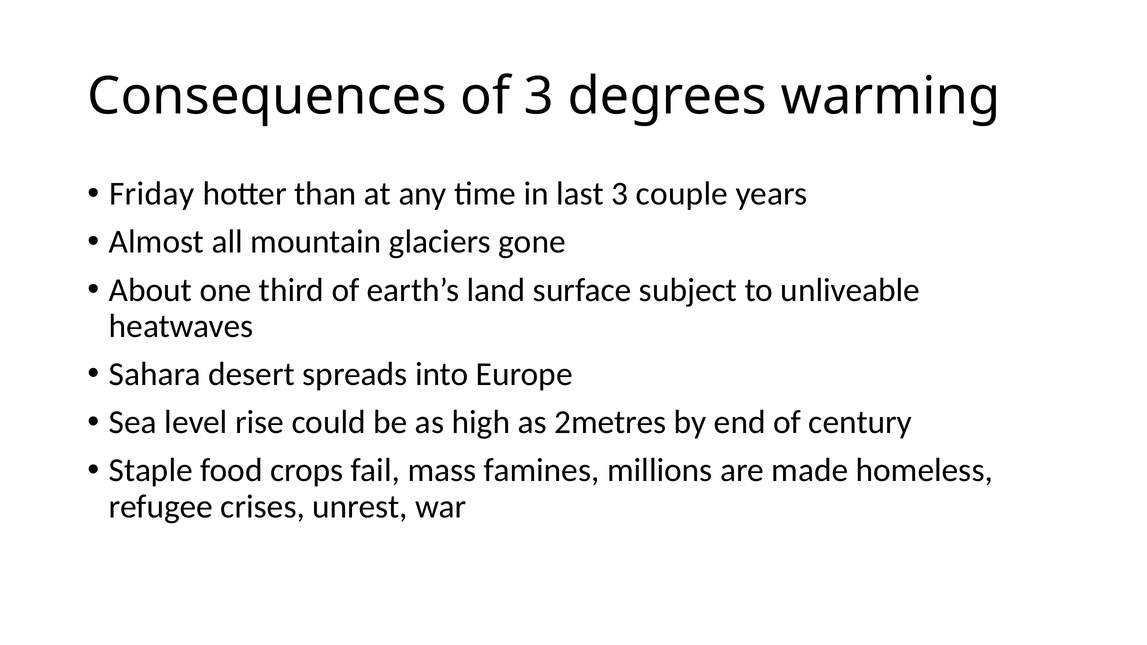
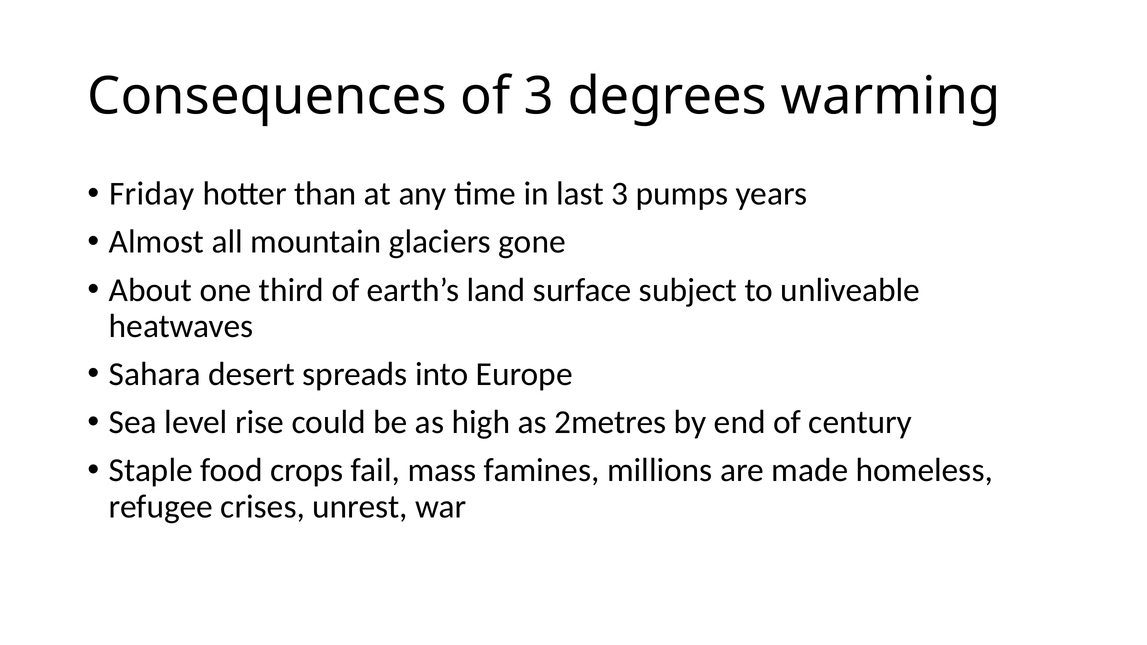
couple: couple -> pumps (682, 194)
